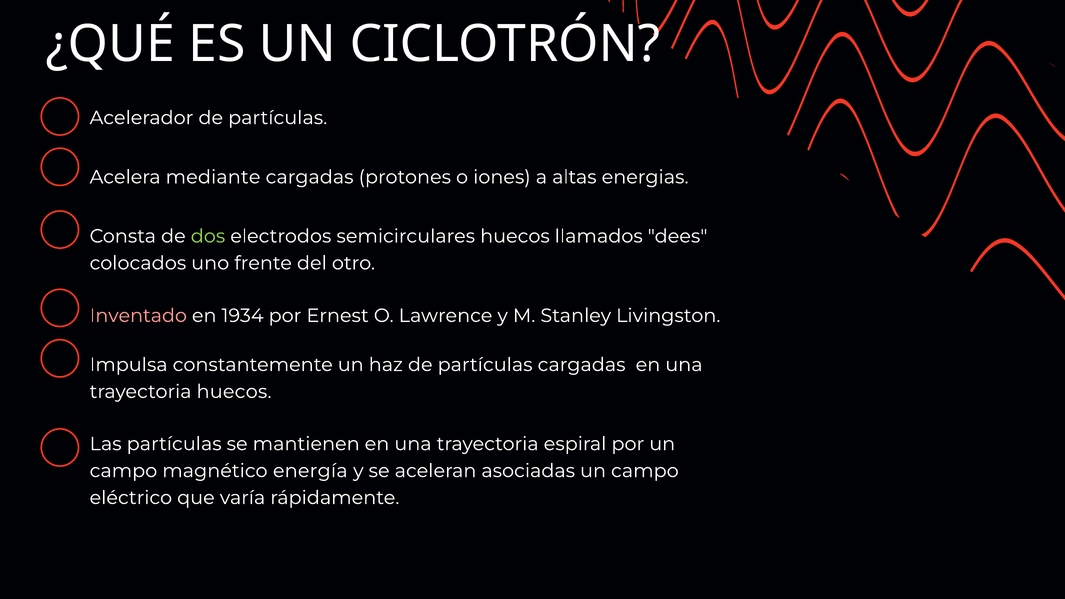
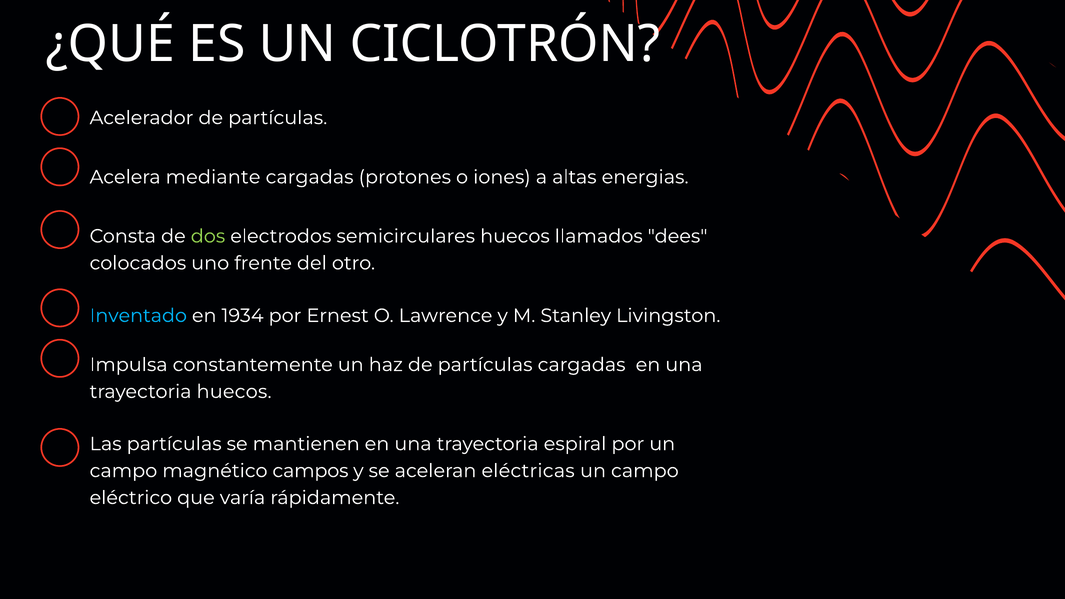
Inventado colour: pink -> light blue (138, 316)
energía: energía -> campos (310, 471)
asociadas: asociadas -> eléctricas (528, 471)
